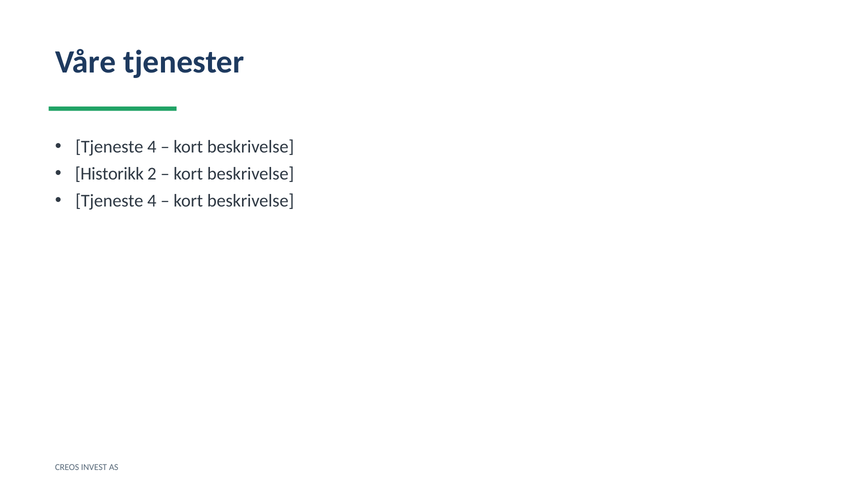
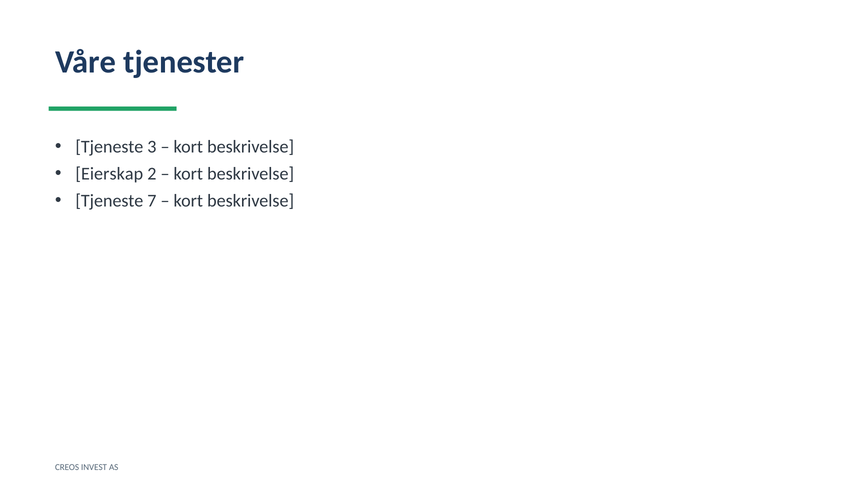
4: 4 -> 3 (152, 147)
Historikk: Historikk -> Eierskap (109, 174)
4: 4 -> 7 (152, 201)
